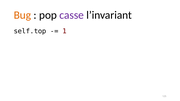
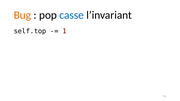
casse colour: purple -> blue (72, 15)
